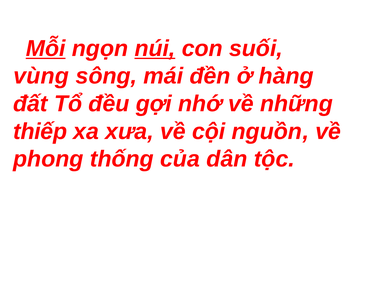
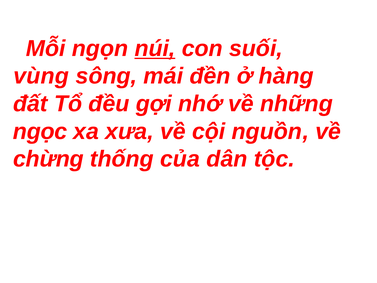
Mỗi underline: present -> none (46, 48)
thiếp: thiếp -> ngọc (40, 131)
phong: phong -> chừng (48, 159)
